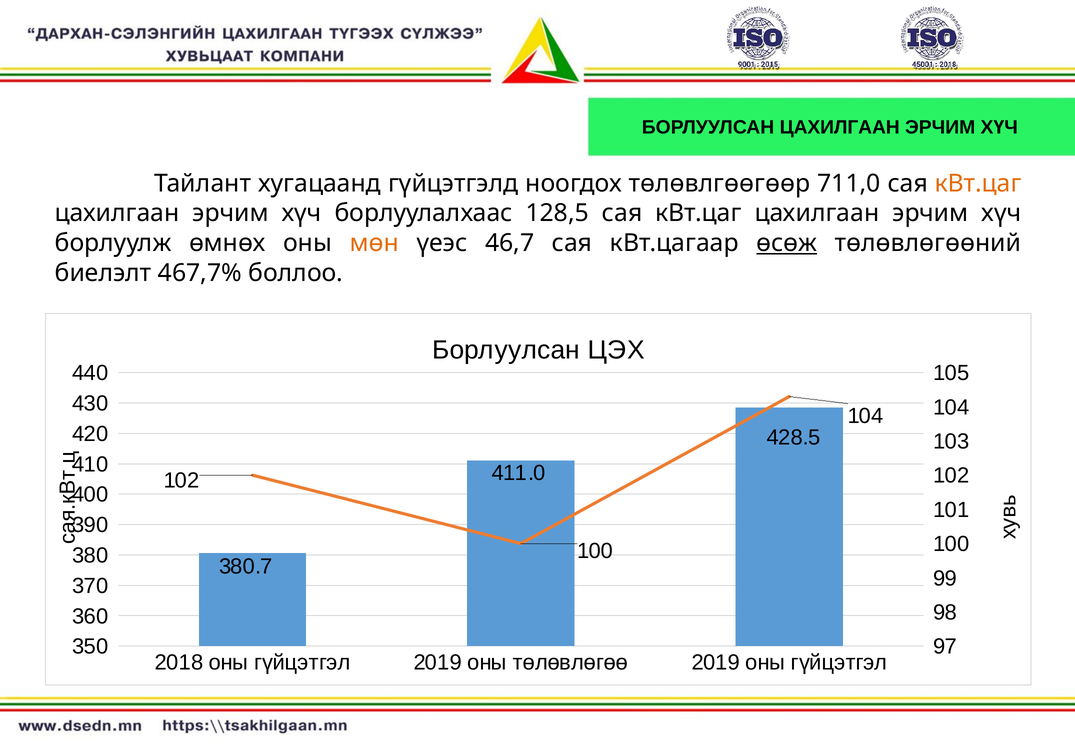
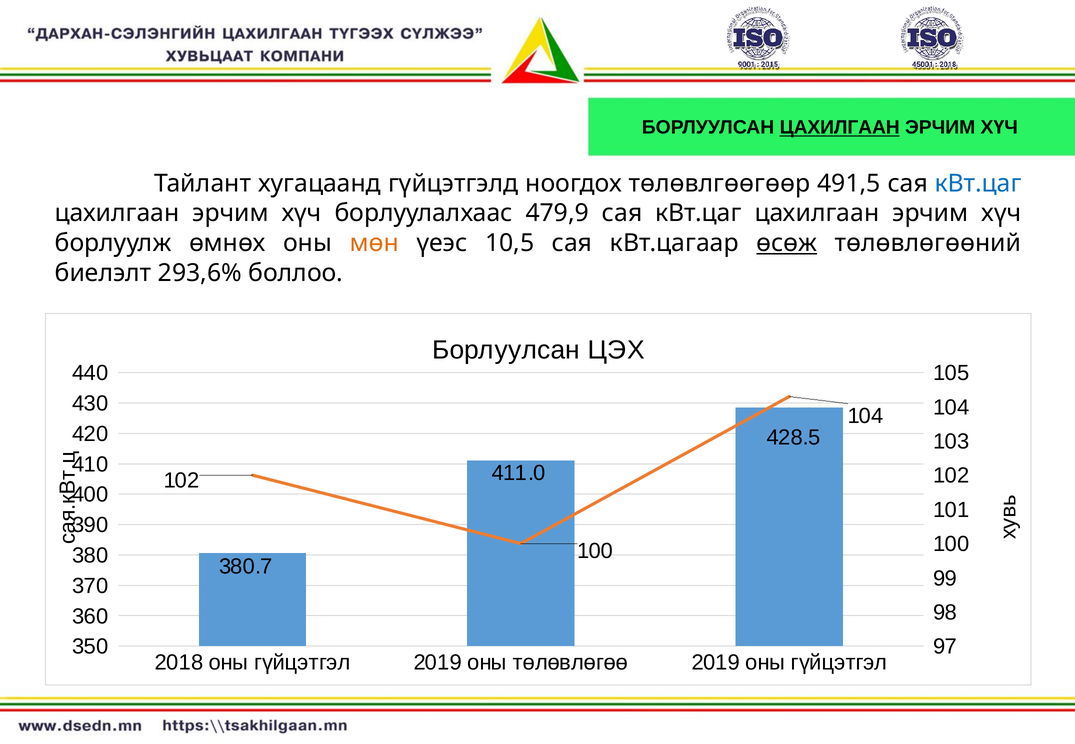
ЦАХИЛГААН underline: none -> present (840, 128)
711,0: 711,0 -> 491,5 (849, 184)
кВт.цаг colour: orange -> blue (978, 184)
128,5: 128,5 -> 479,9 (557, 213)
46,7: 46,7 -> 10,5 (510, 243)
467,7%: 467,7% -> 293,6% (200, 273)
